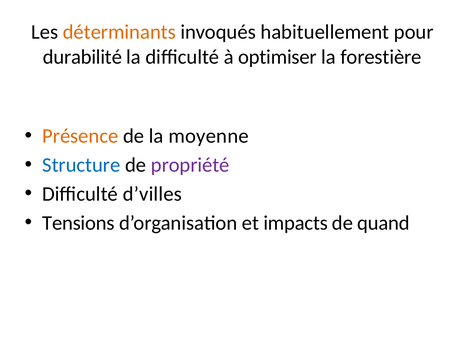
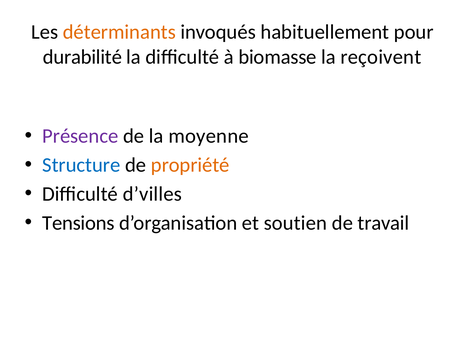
optimiser: optimiser -> biomasse (277, 57)
forestière: forestière -> reçoivent (381, 57)
Présence colour: orange -> purple (80, 136)
propriété colour: purple -> orange (190, 165)
impacts: impacts -> soutien (295, 223)
quand: quand -> travail (383, 223)
